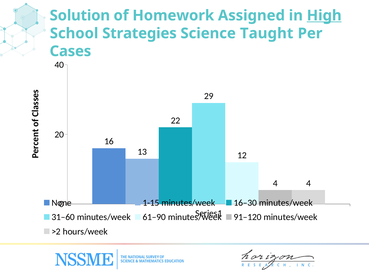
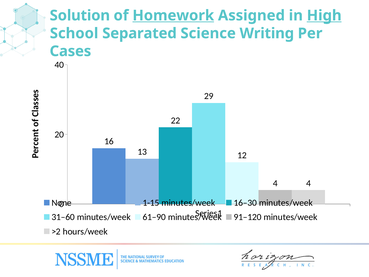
Homework underline: none -> present (173, 15)
Strategies: Strategies -> Separated (139, 33)
Taught: Taught -> Writing (267, 33)
